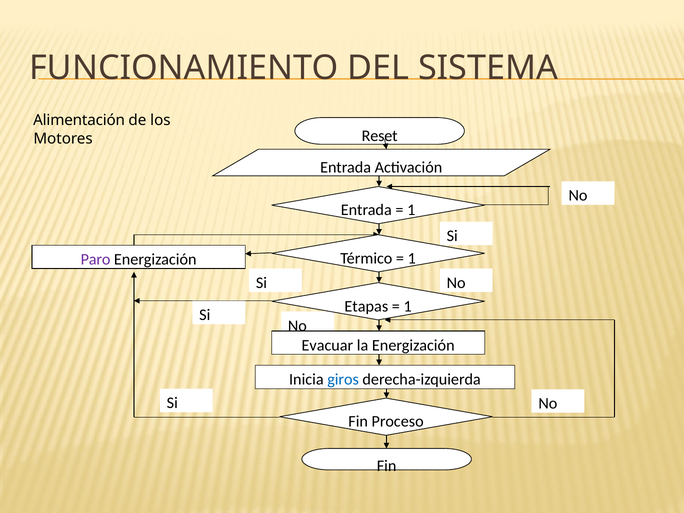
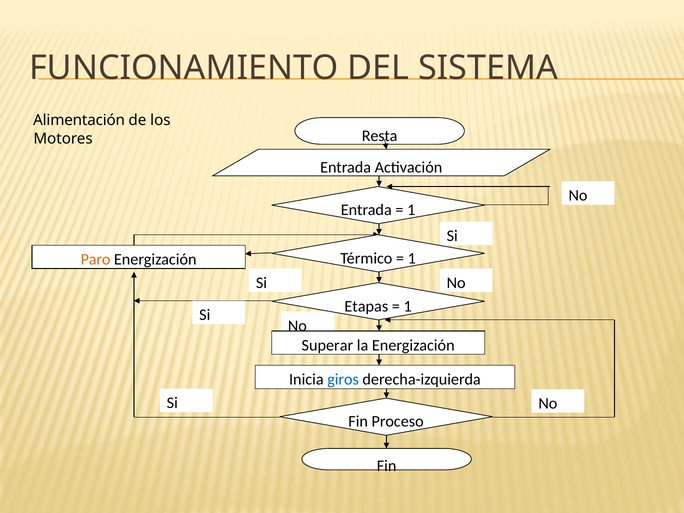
Reset: Reset -> Resta (380, 136)
Paro colour: purple -> orange (96, 259)
Evacuar: Evacuar -> Superar (327, 345)
